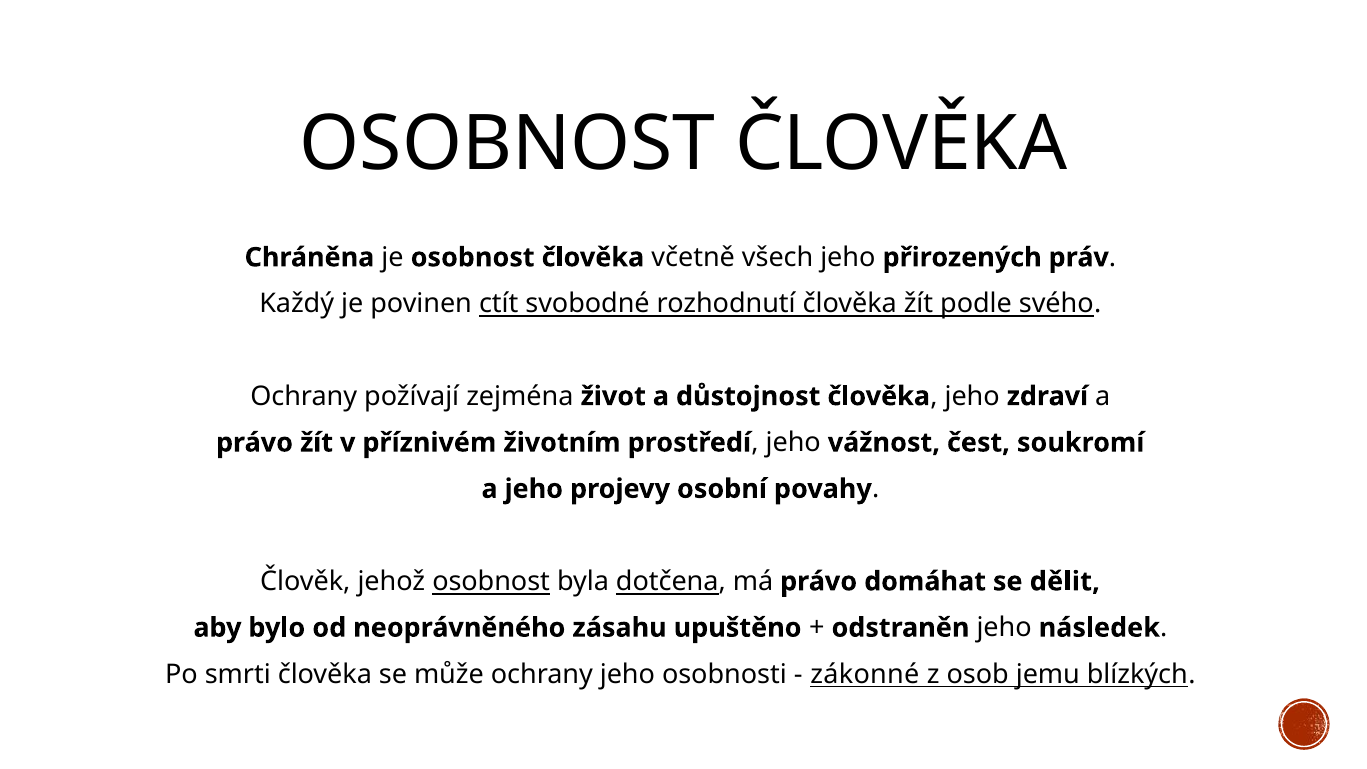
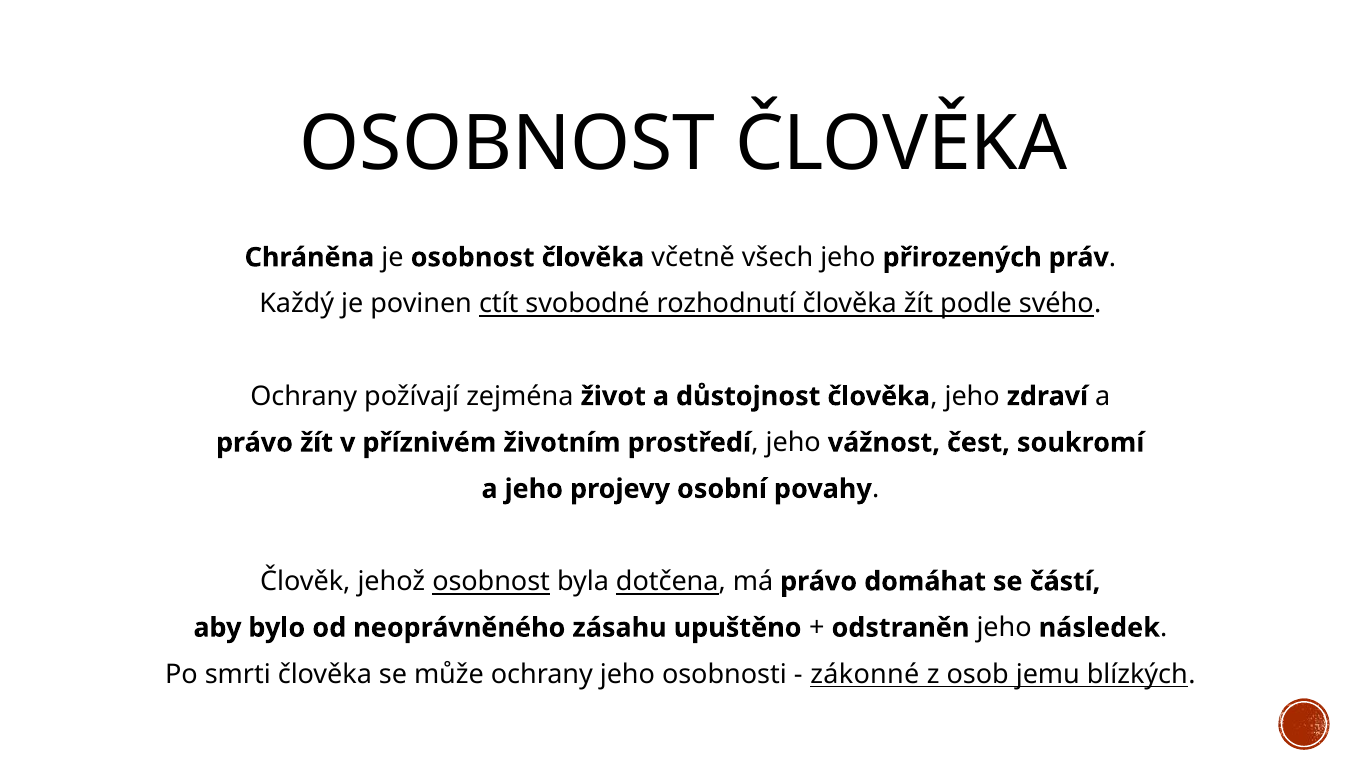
dělit: dělit -> částí (1065, 581)
